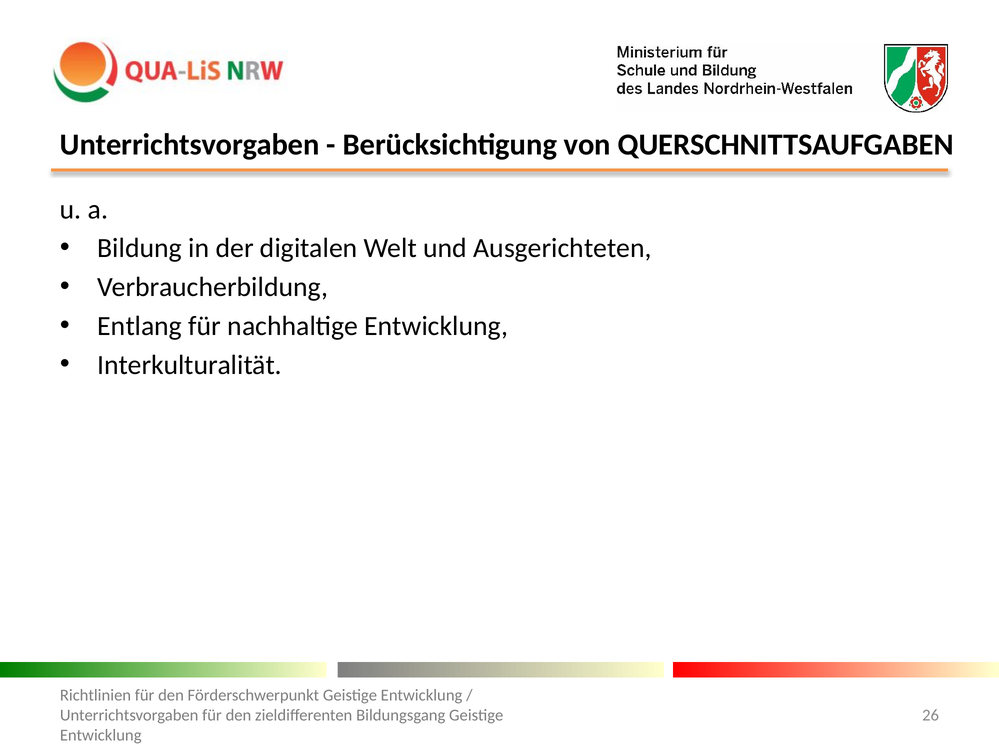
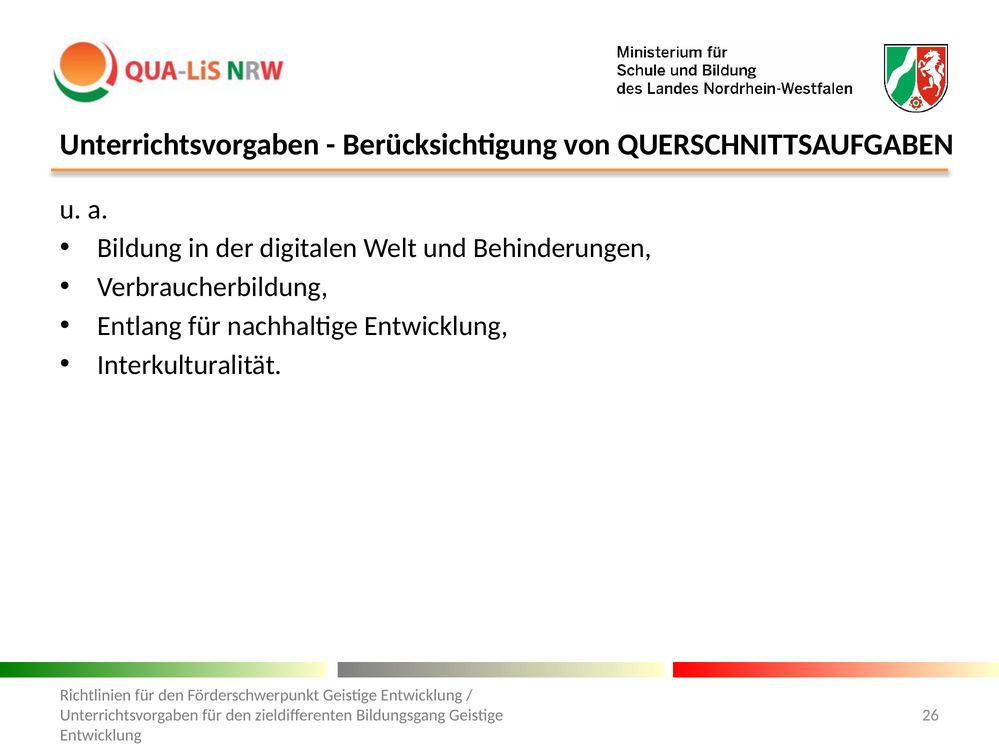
Ausgerichteten: Ausgerichteten -> Behinderungen (563, 248)
